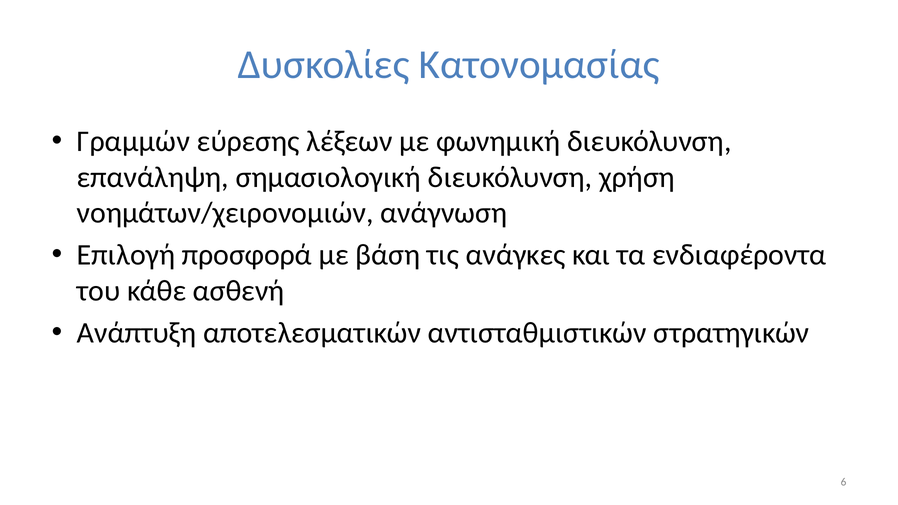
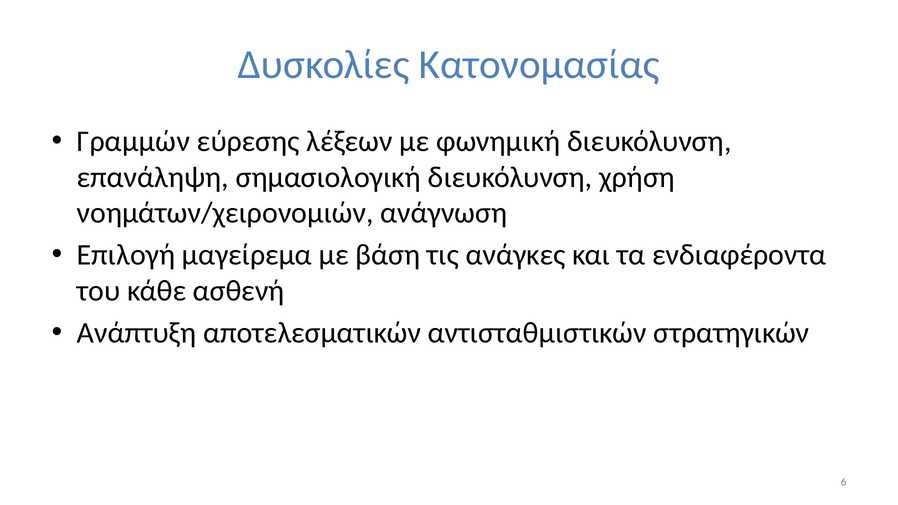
προσφορά: προσφορά -> μαγείρεμα (247, 255)
